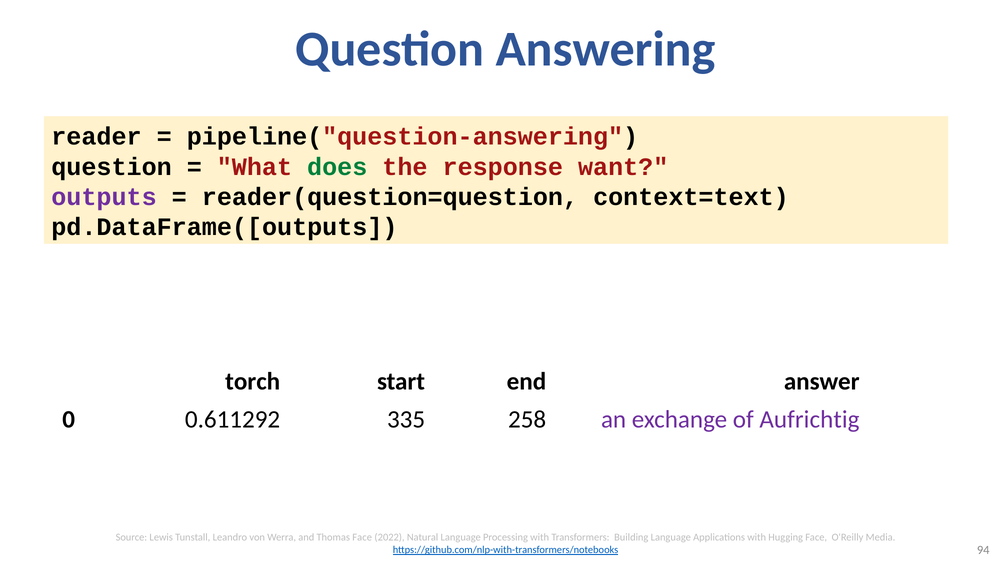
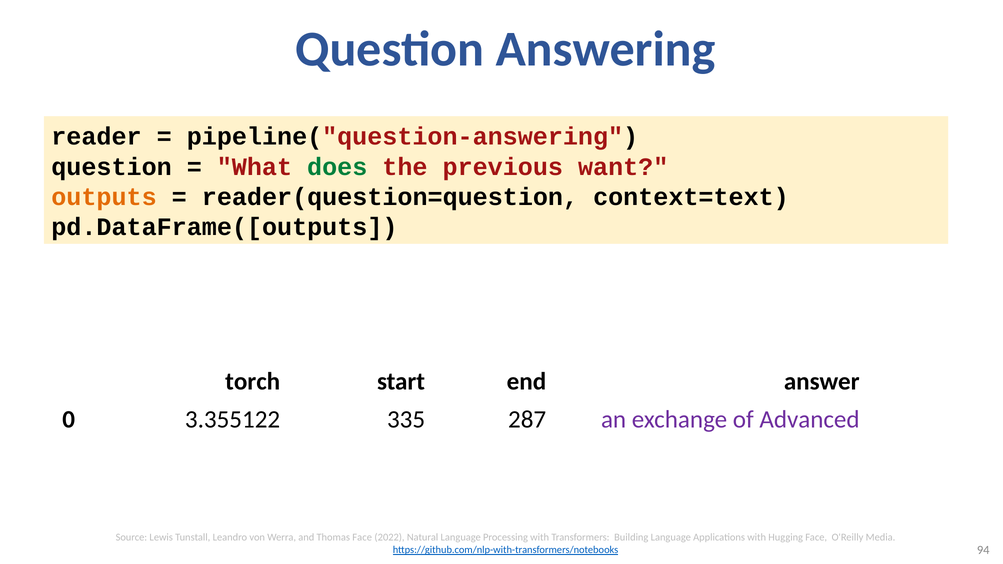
response: response -> previous (503, 167)
outputs colour: purple -> orange (104, 197)
0.611292: 0.611292 -> 3.355122 (233, 419)
258: 258 -> 287 (527, 419)
Aufrichtig: Aufrichtig -> Advanced (810, 419)
